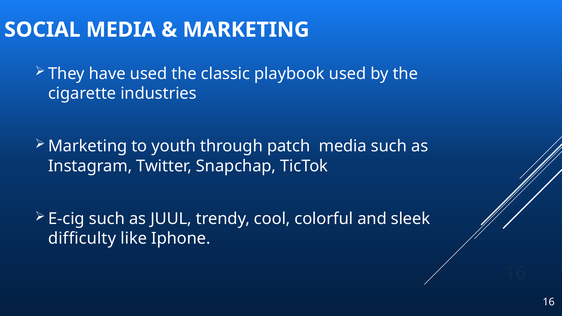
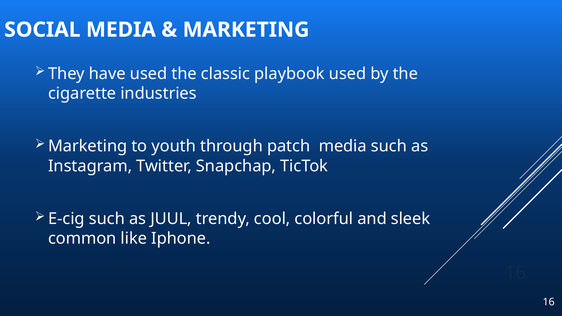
difficulty: difficulty -> common (82, 239)
